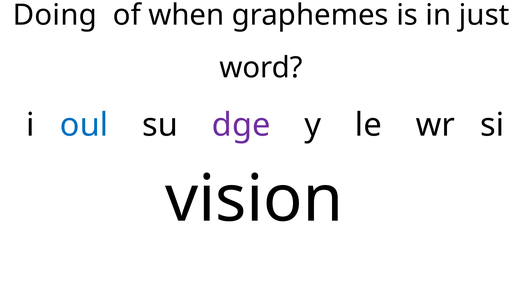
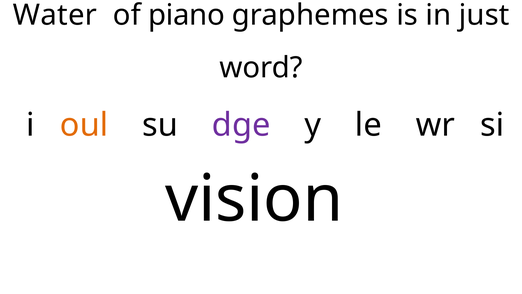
Doing: Doing -> Water (55, 15)
when: when -> piano (186, 15)
oul colour: blue -> orange (84, 125)
